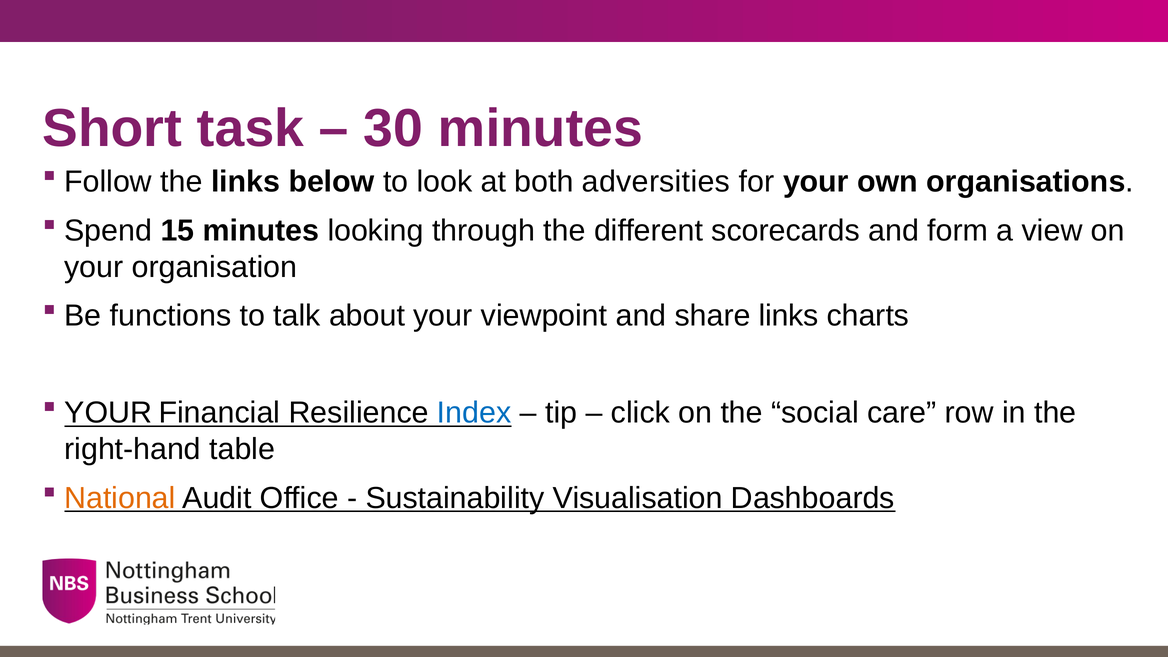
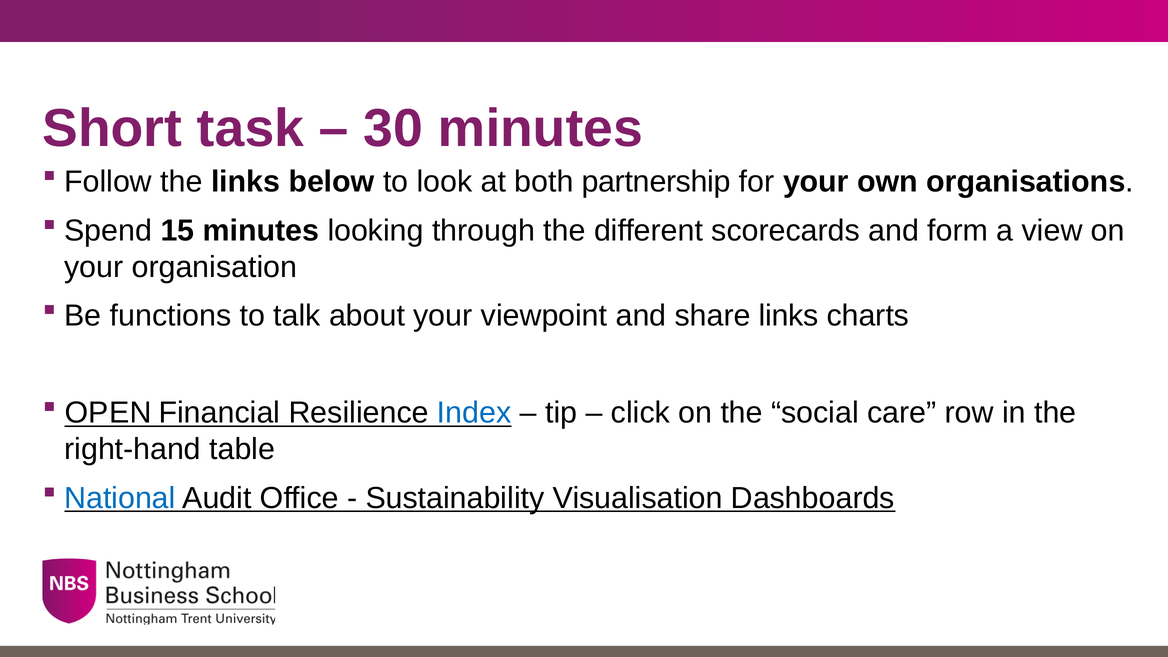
adversities: adversities -> partnership (656, 182)
YOUR: YOUR -> OPEN (108, 413)
National colour: orange -> blue (120, 498)
